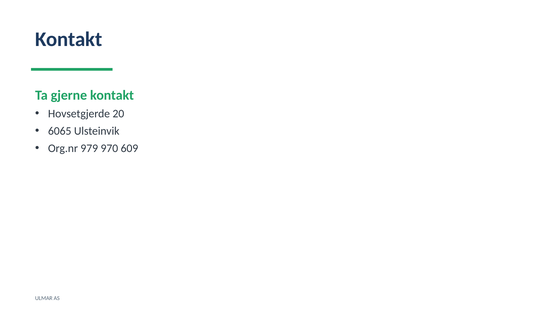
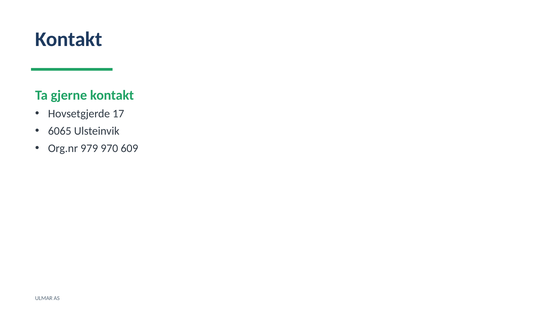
20: 20 -> 17 (118, 114)
